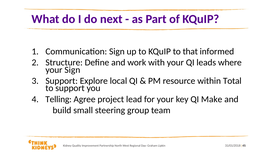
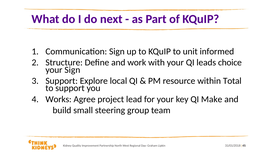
that: that -> unit (190, 52)
where: where -> choice (230, 63)
Telling: Telling -> Works (59, 99)
